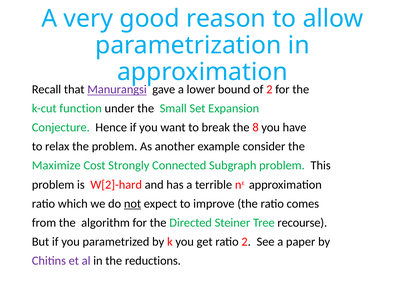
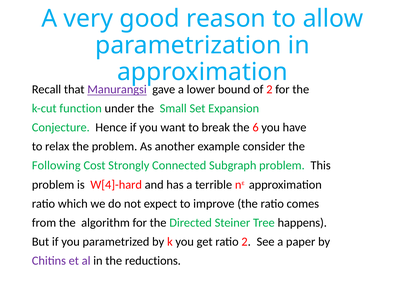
8: 8 -> 6 (256, 127)
Maximize: Maximize -> Following (56, 165)
W[2]-hard: W[2]-hard -> W[4]-hard (116, 184)
not underline: present -> none (133, 203)
recourse: recourse -> happens (302, 222)
